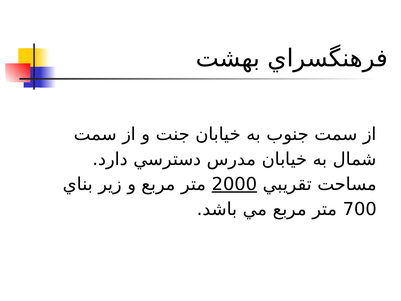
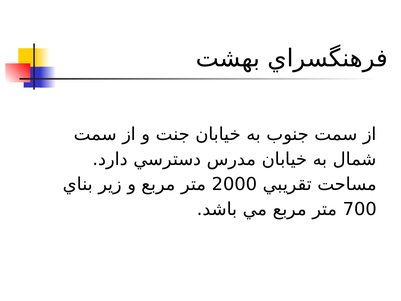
2000 underline: present -> none (234, 184)
